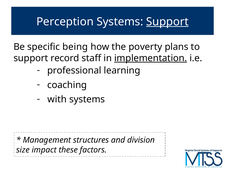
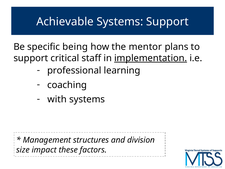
Perception: Perception -> Achievable (65, 22)
Support underline: present -> none (167, 22)
poverty: poverty -> mentor (145, 47)
record: record -> critical (65, 58)
